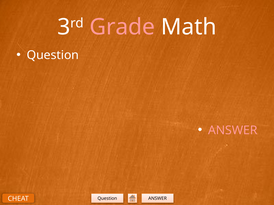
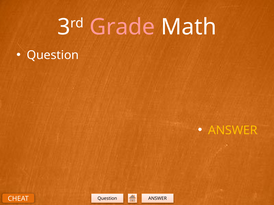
ANSWER colour: pink -> yellow (233, 131)
